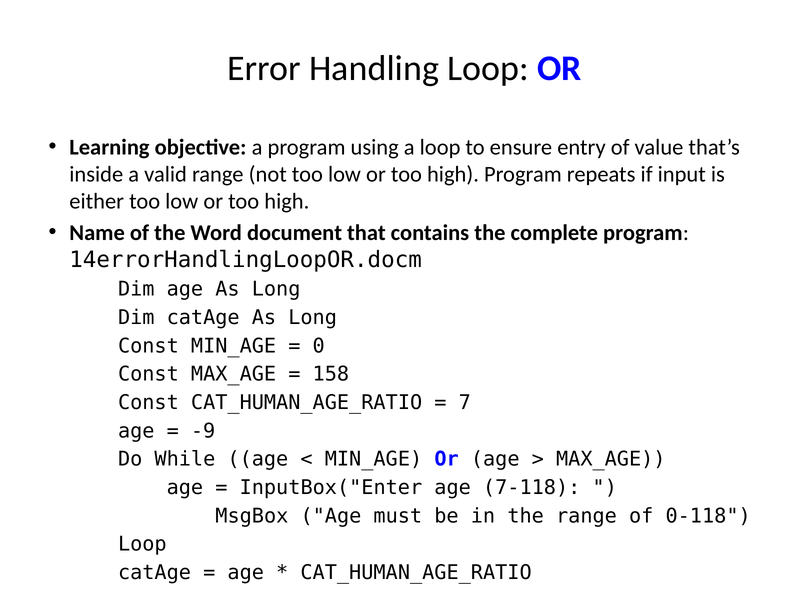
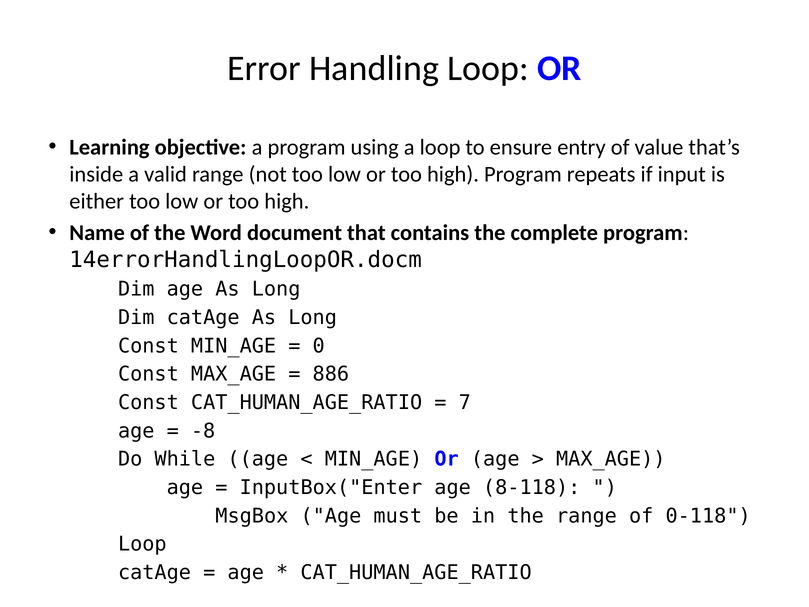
158: 158 -> 886 (331, 374)
-9: -9 -> -8 (203, 431)
7-118: 7-118 -> 8-118 (532, 487)
